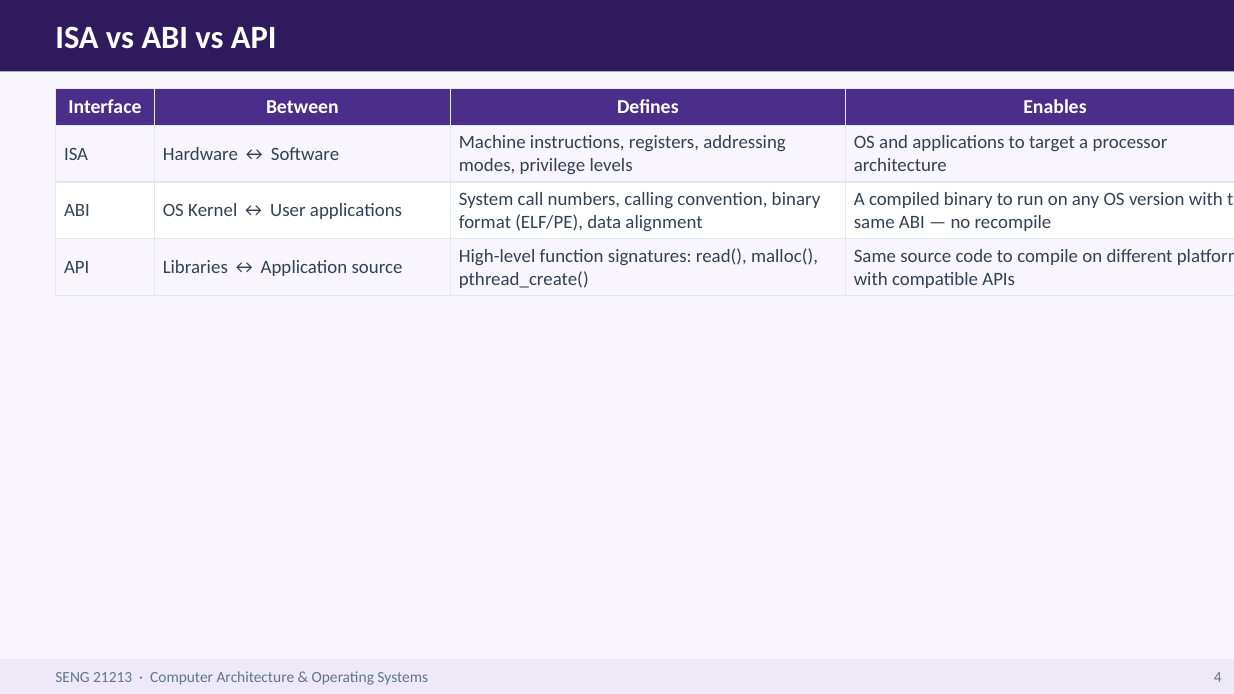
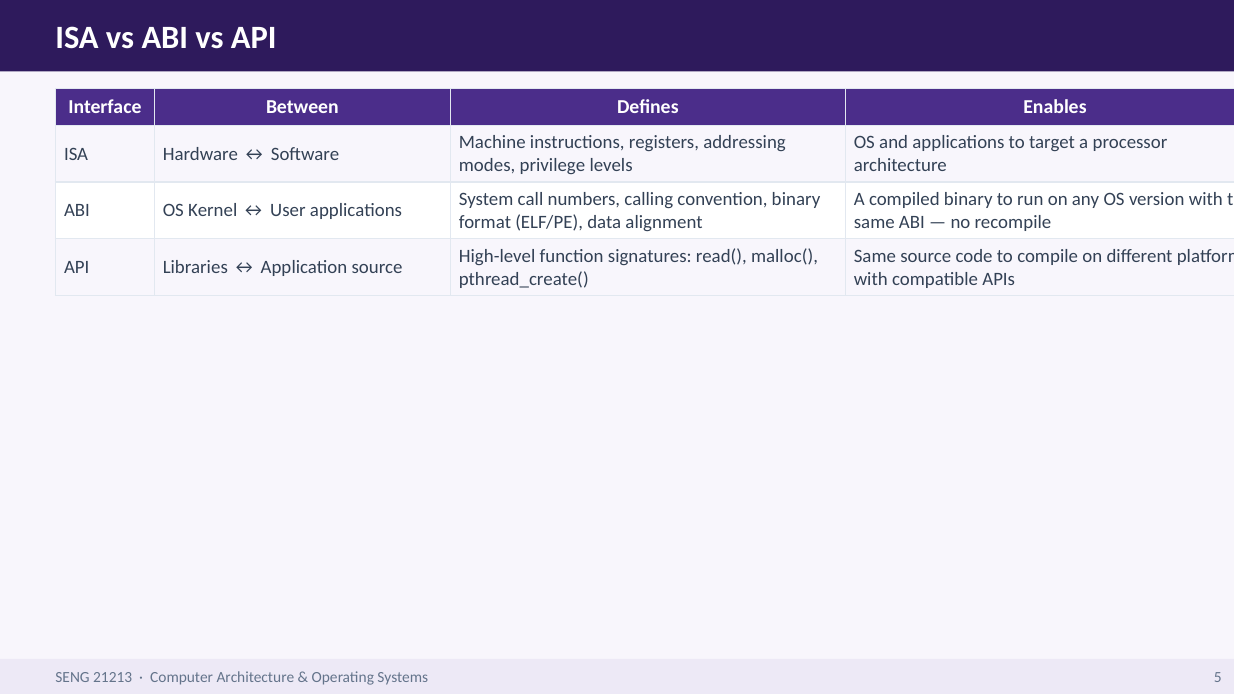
4: 4 -> 5 (1218, 678)
